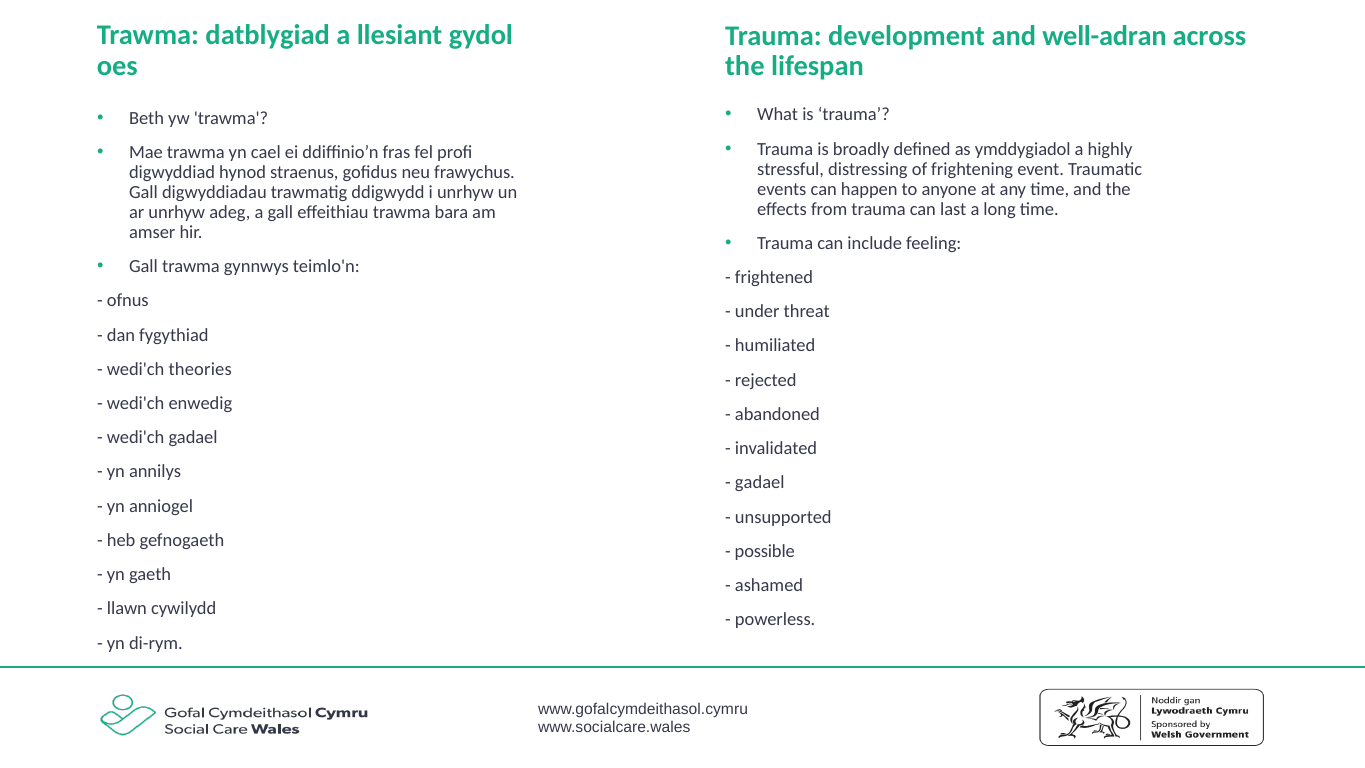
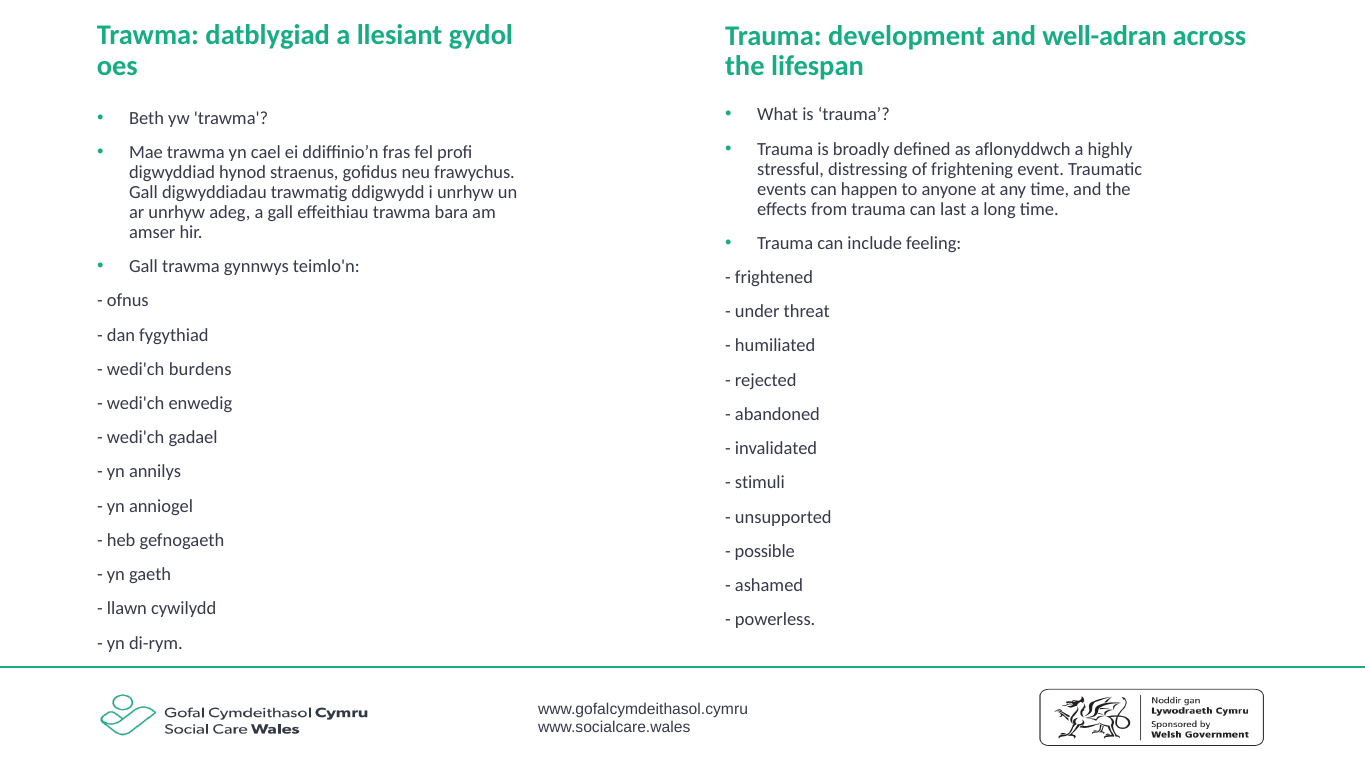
ymddygiadol: ymddygiadol -> aflonyddwch (1023, 149)
theories: theories -> burdens (200, 369)
gadael: gadael -> stimuli (760, 483)
